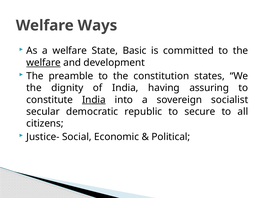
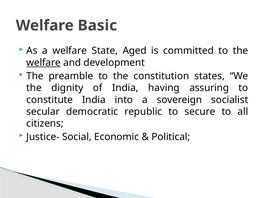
Ways: Ways -> Basic (97, 25)
Basic: Basic -> Aged (135, 51)
India underline: present -> none (94, 100)
